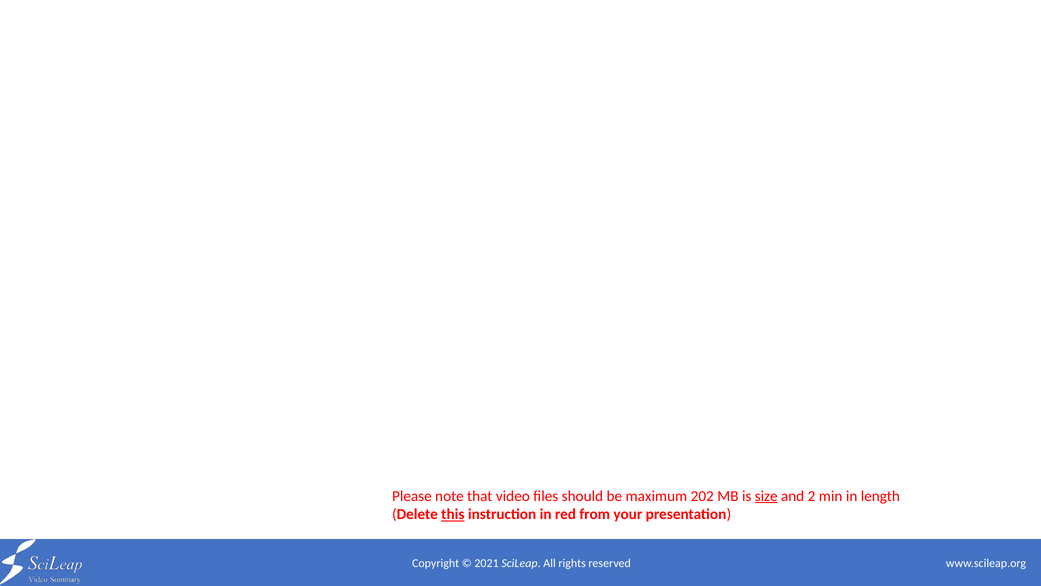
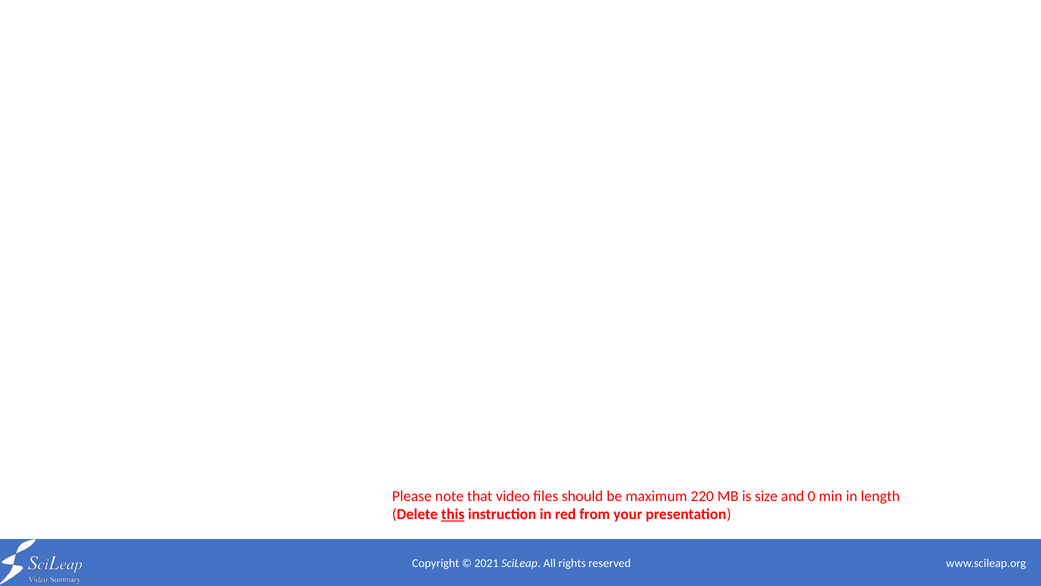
202: 202 -> 220 (702, 496)
size underline: present -> none (766, 496)
2: 2 -> 0 (811, 496)
